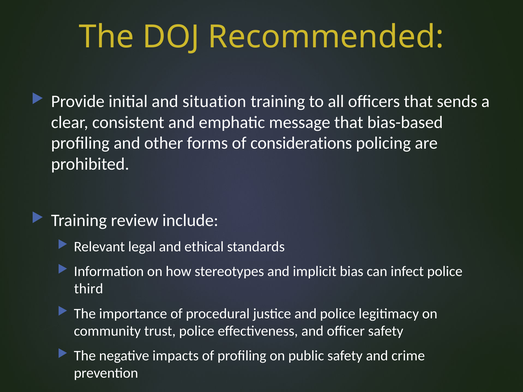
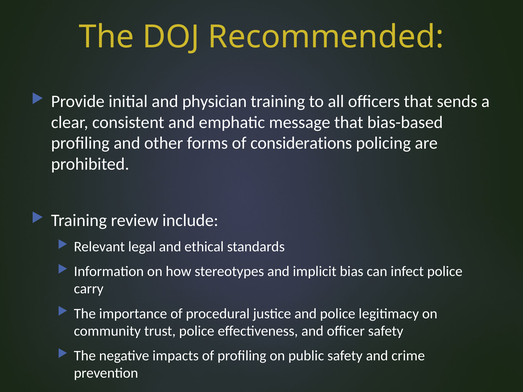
situation: situation -> physician (215, 101)
third: third -> carry (89, 289)
